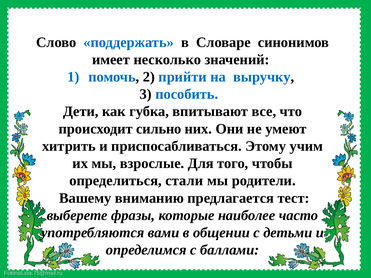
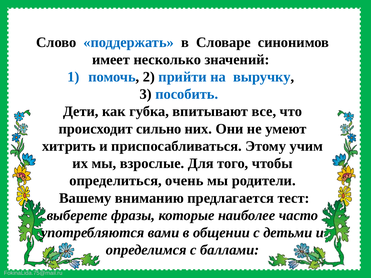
стали: стали -> очень (184, 181)
